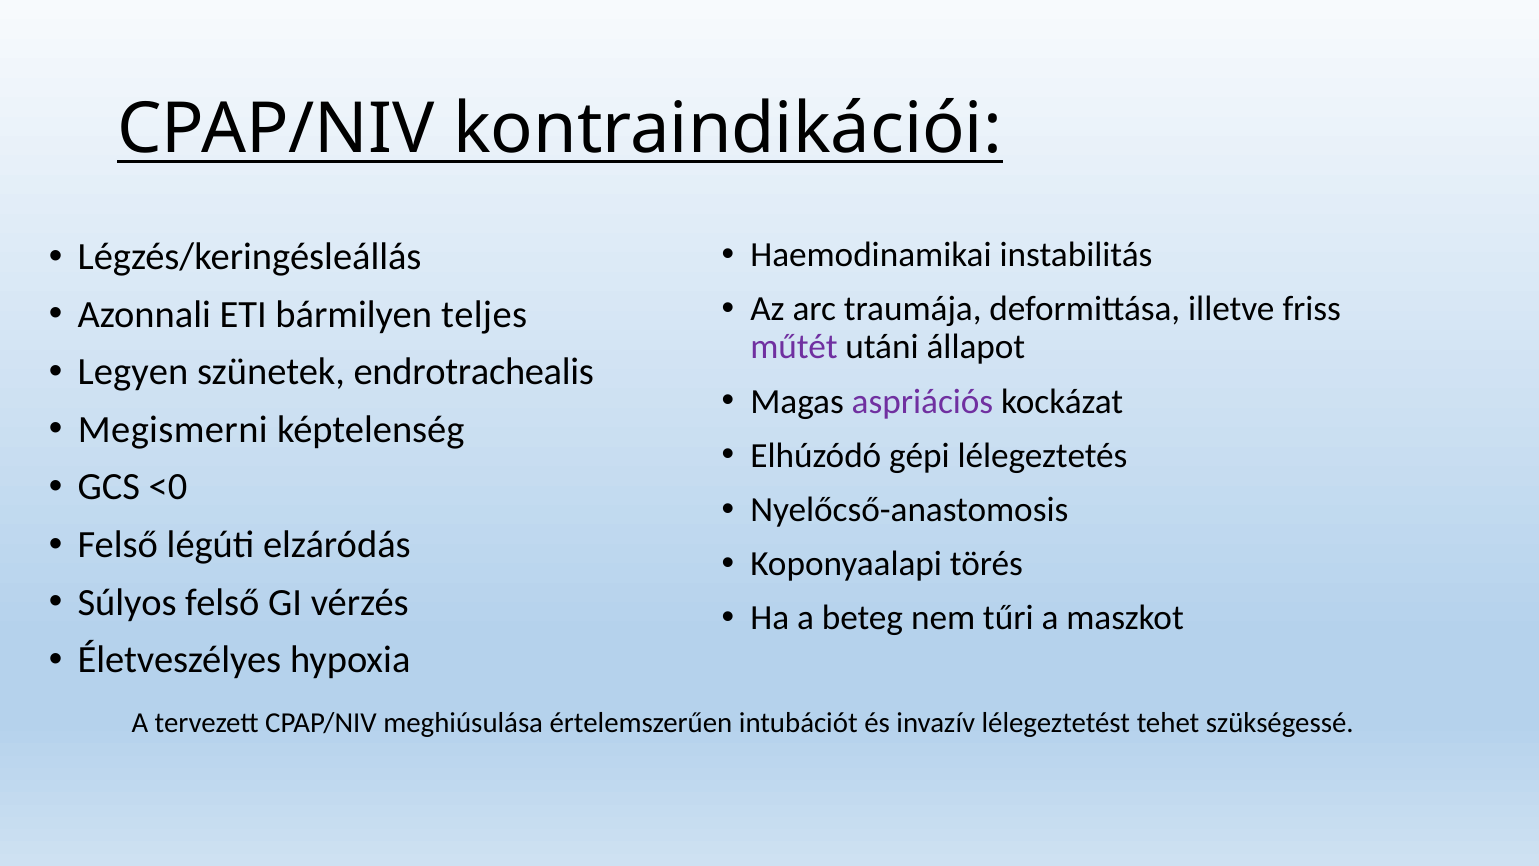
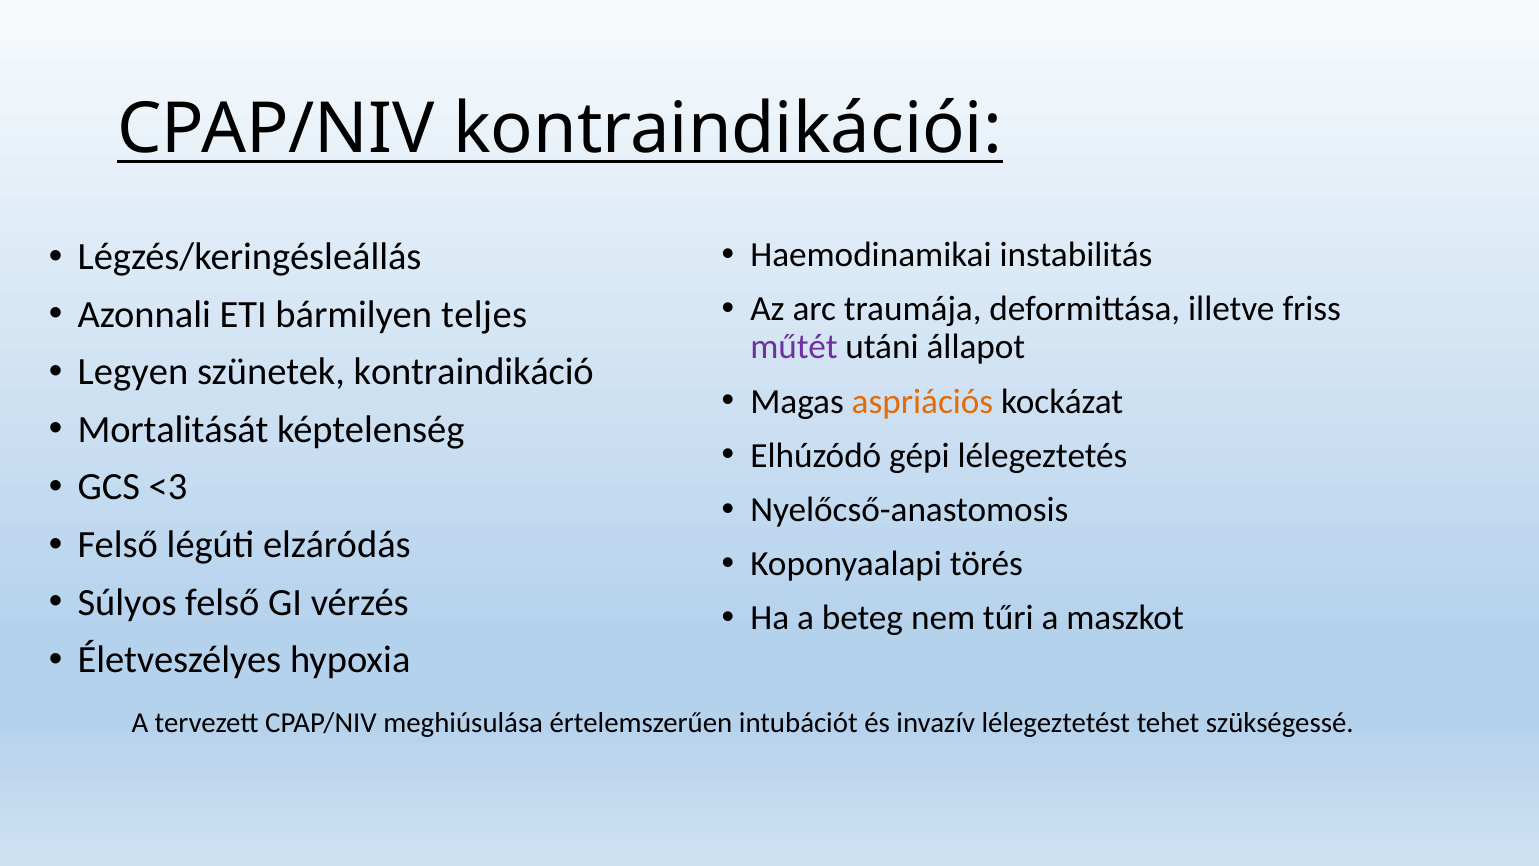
endrotrachealis: endrotrachealis -> kontraindikáció (474, 372)
aspriációs colour: purple -> orange (922, 401)
Megismerni: Megismerni -> Mortalitását (173, 429)
<0: <0 -> <3 (168, 487)
